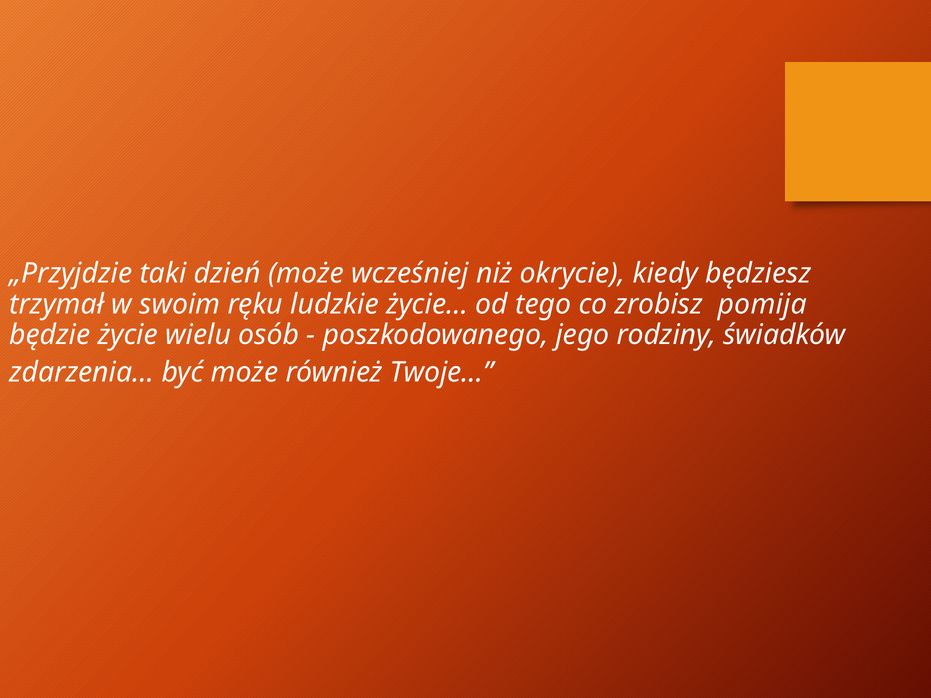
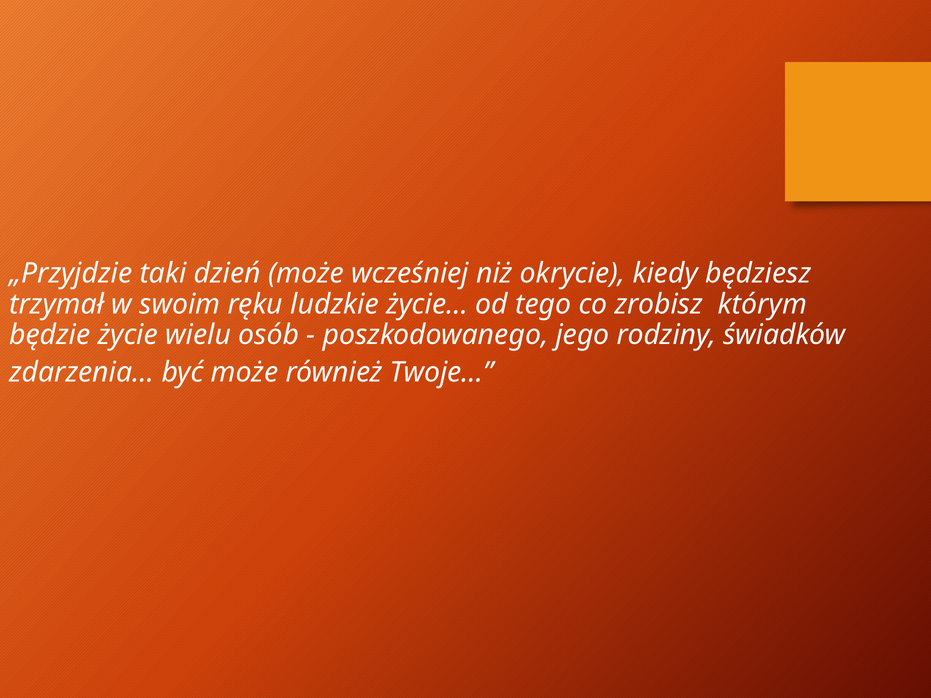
pomija: pomija -> którym (762, 304)
